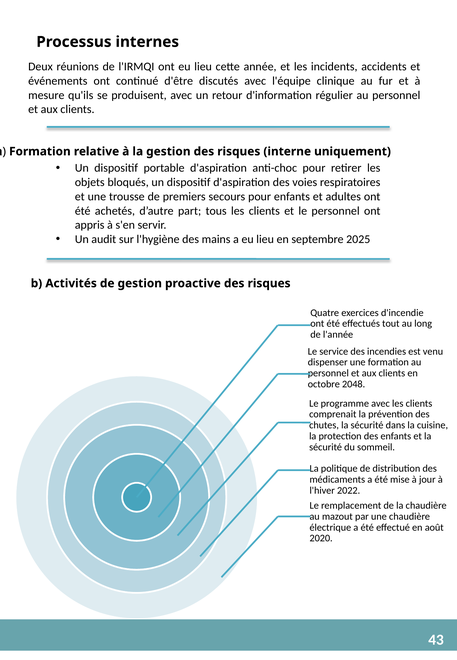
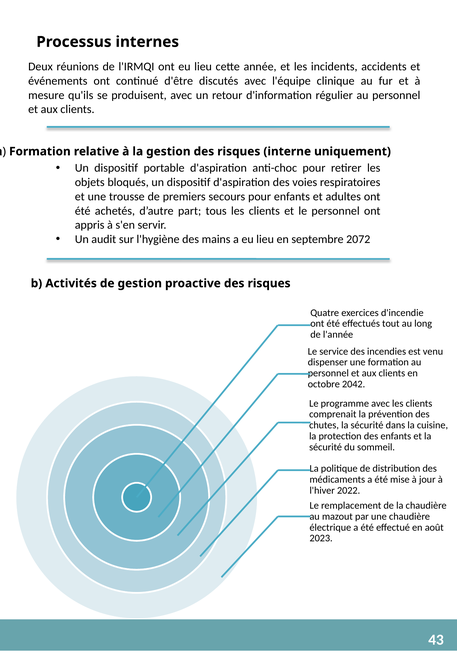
2025: 2025 -> 2072 (358, 239)
2048: 2048 -> 2042 (354, 384)
2020: 2020 -> 2023 (321, 538)
